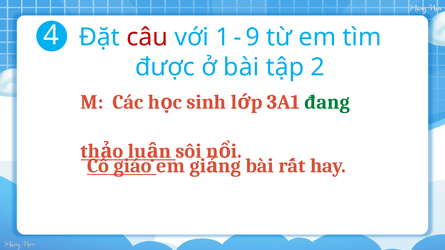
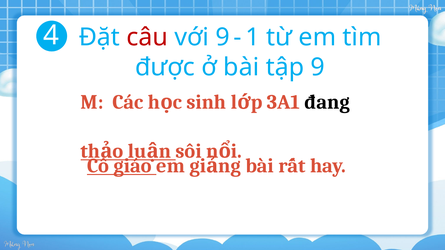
với 1: 1 -> 9 (223, 37)
9: 9 -> 1 (253, 37)
tập 2: 2 -> 9 (318, 67)
đang colour: green -> black (327, 102)
